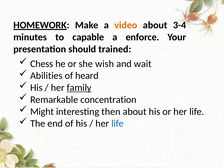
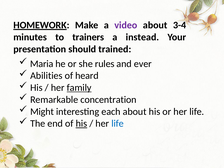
video colour: orange -> purple (126, 25)
capable: capable -> trainers (88, 37)
enforce: enforce -> instead (142, 37)
Chess: Chess -> Maria (42, 64)
wish: wish -> rules (105, 64)
wait: wait -> ever (143, 64)
then: then -> each (111, 112)
his underline: none -> present (81, 124)
